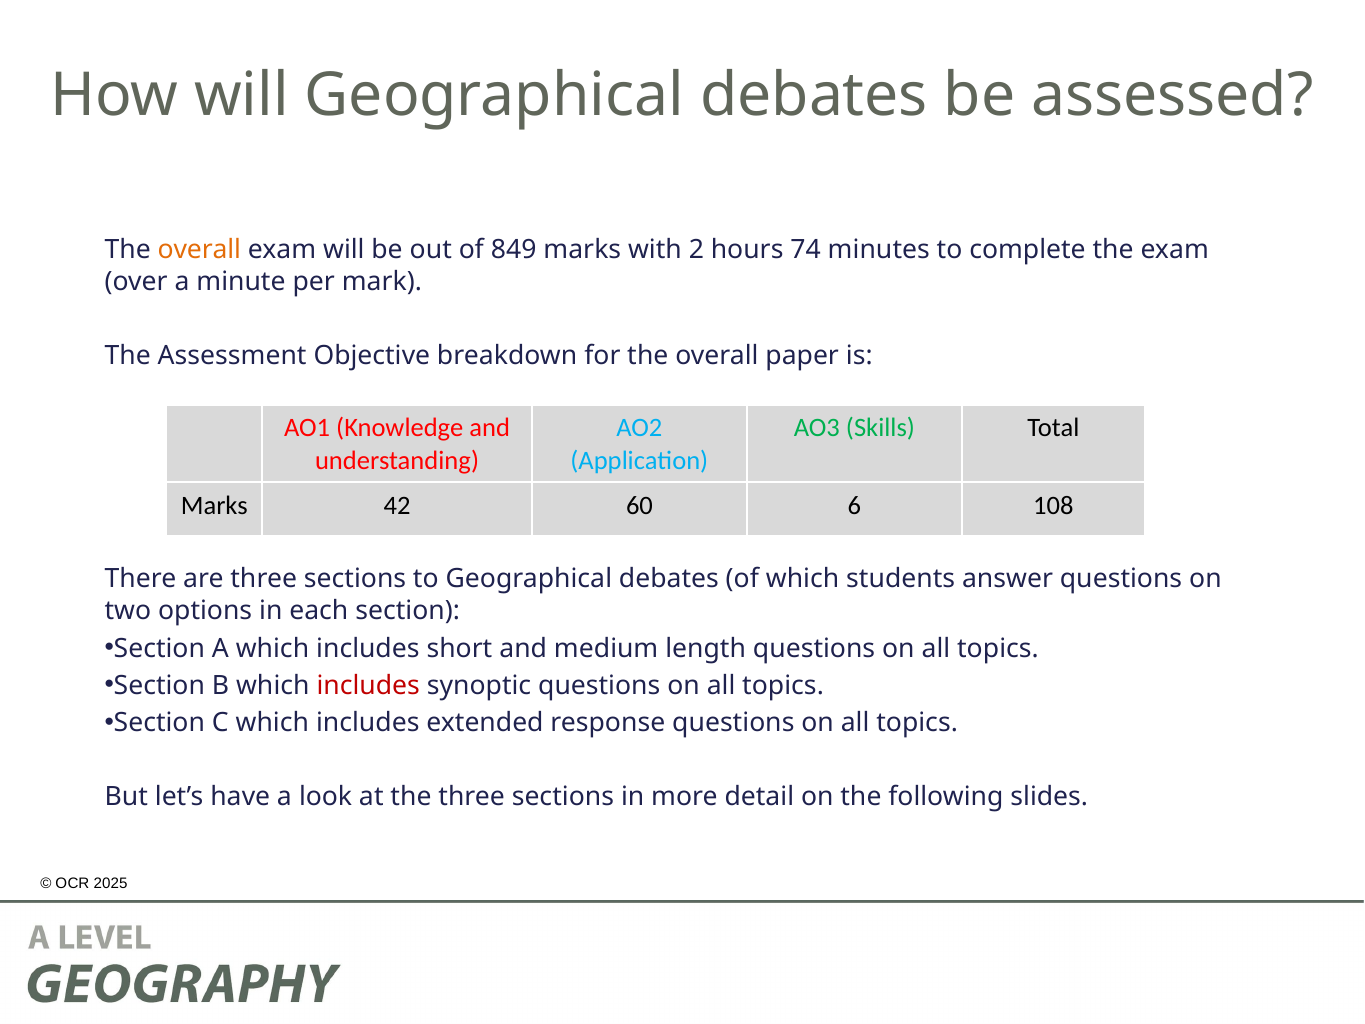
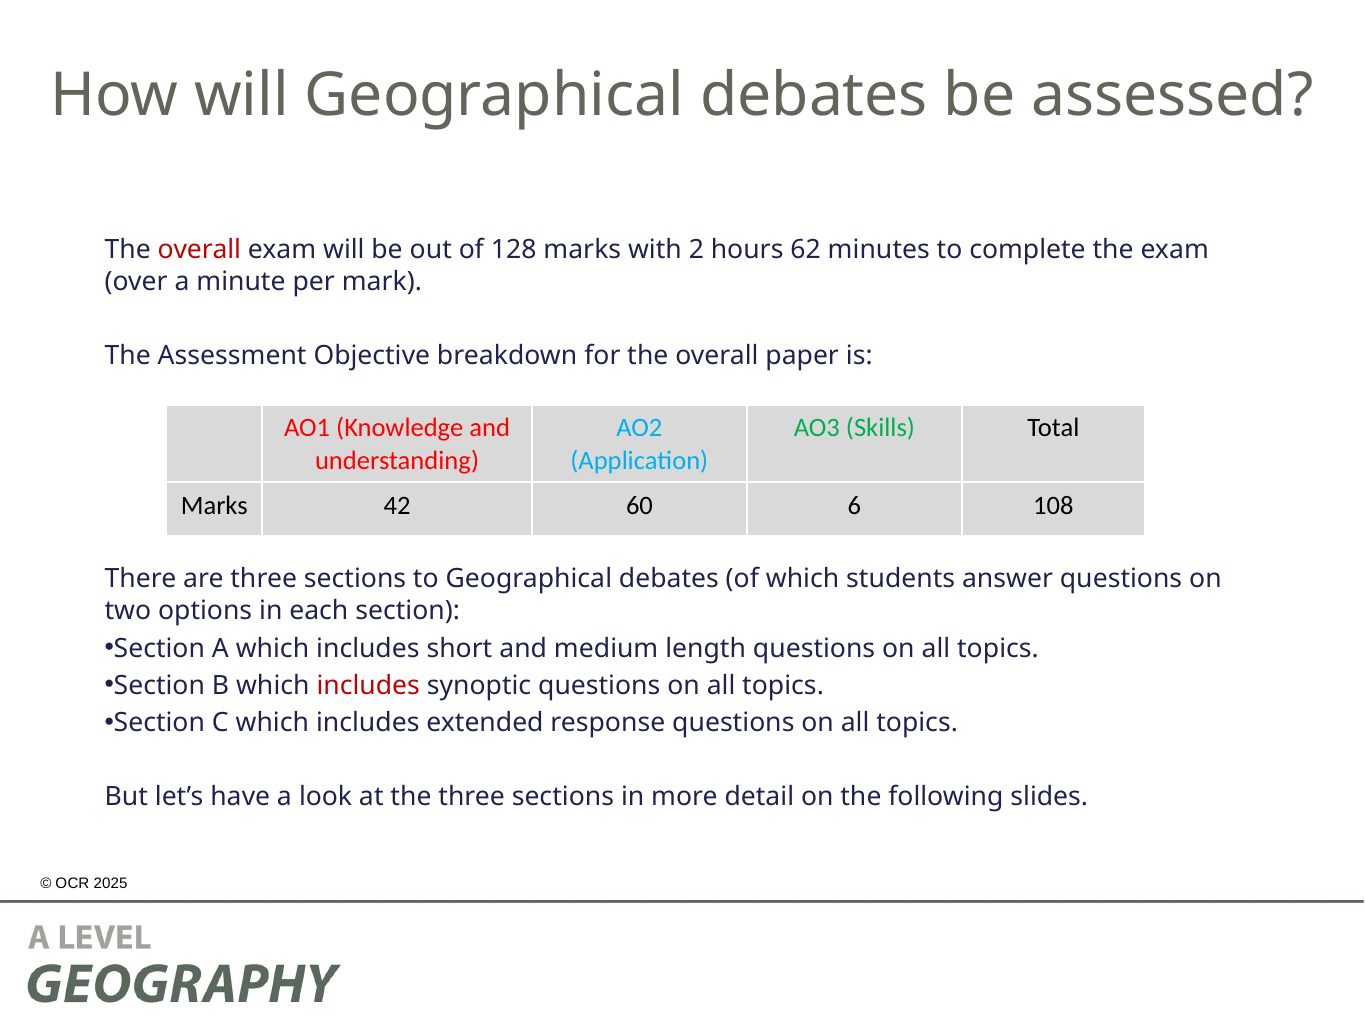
overall colour: orange -> red (199, 250)
849: 849 -> 128 (514, 250)
74: 74 -> 62 (806, 250)
